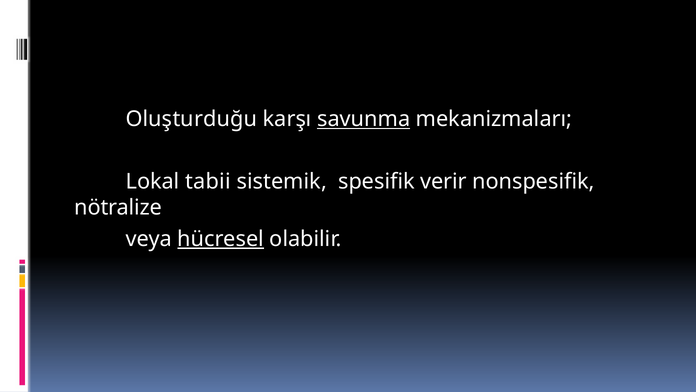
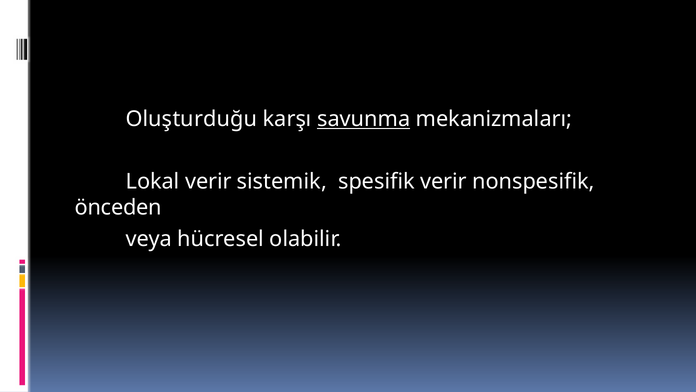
Lokal tabii: tabii -> verir (208, 181)
nötralize: nötralize -> önceden (118, 207)
hücresel underline: present -> none (221, 239)
